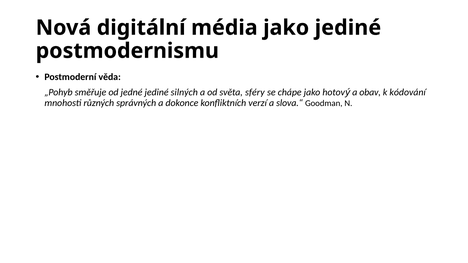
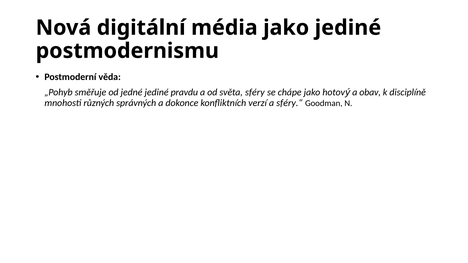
silných: silných -> pravdu (184, 92)
kódování: kódování -> disciplíně (408, 92)
slova.“: slova.“ -> sféry.“ (289, 103)
